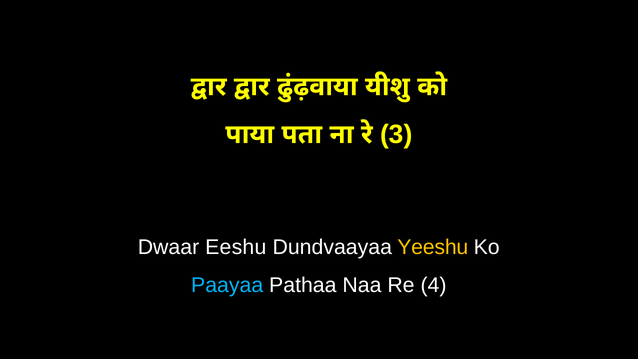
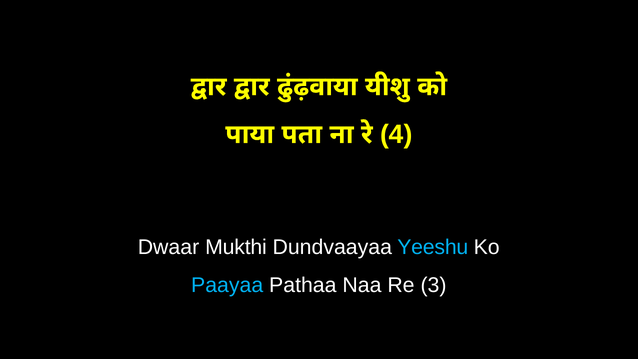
3: 3 -> 4 (396, 134)
Eeshu: Eeshu -> Mukthi (236, 247)
Yeeshu colour: yellow -> light blue (433, 247)
4: 4 -> 3 (434, 285)
